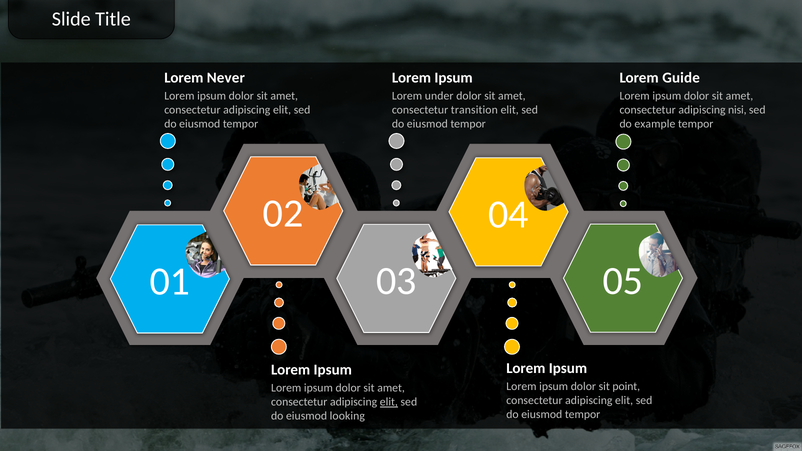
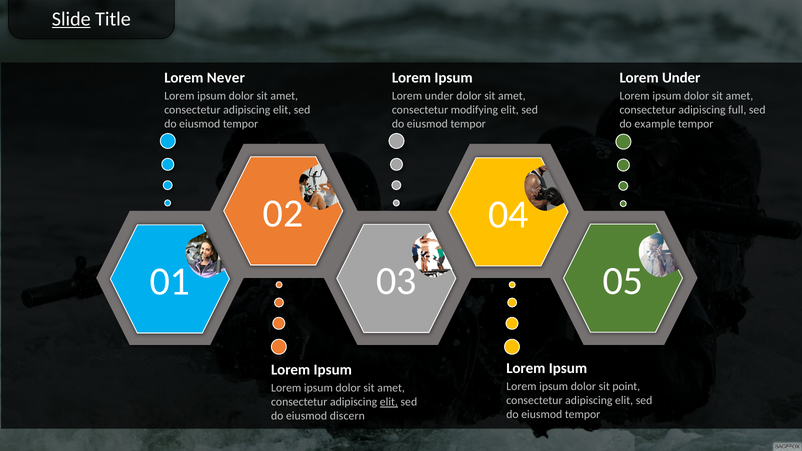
Slide underline: none -> present (71, 19)
Guide: Guide -> Under (681, 78)
transition: transition -> modifying (474, 110)
nisi: nisi -> full (737, 110)
looking: looking -> discern (347, 416)
